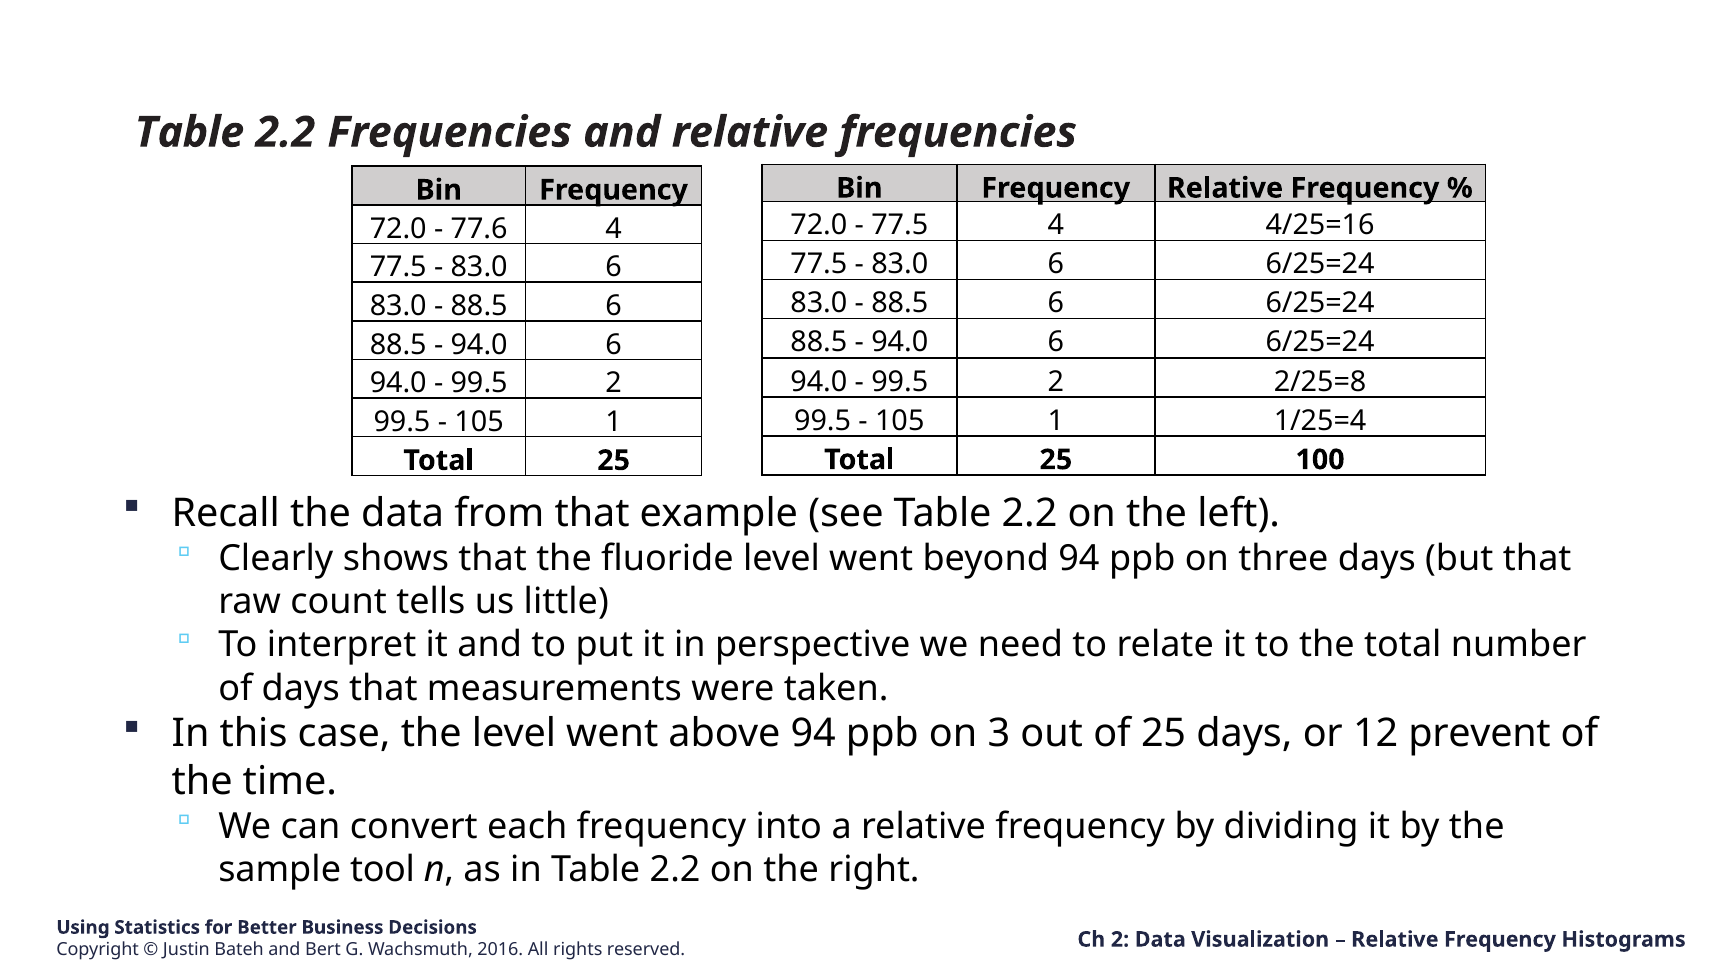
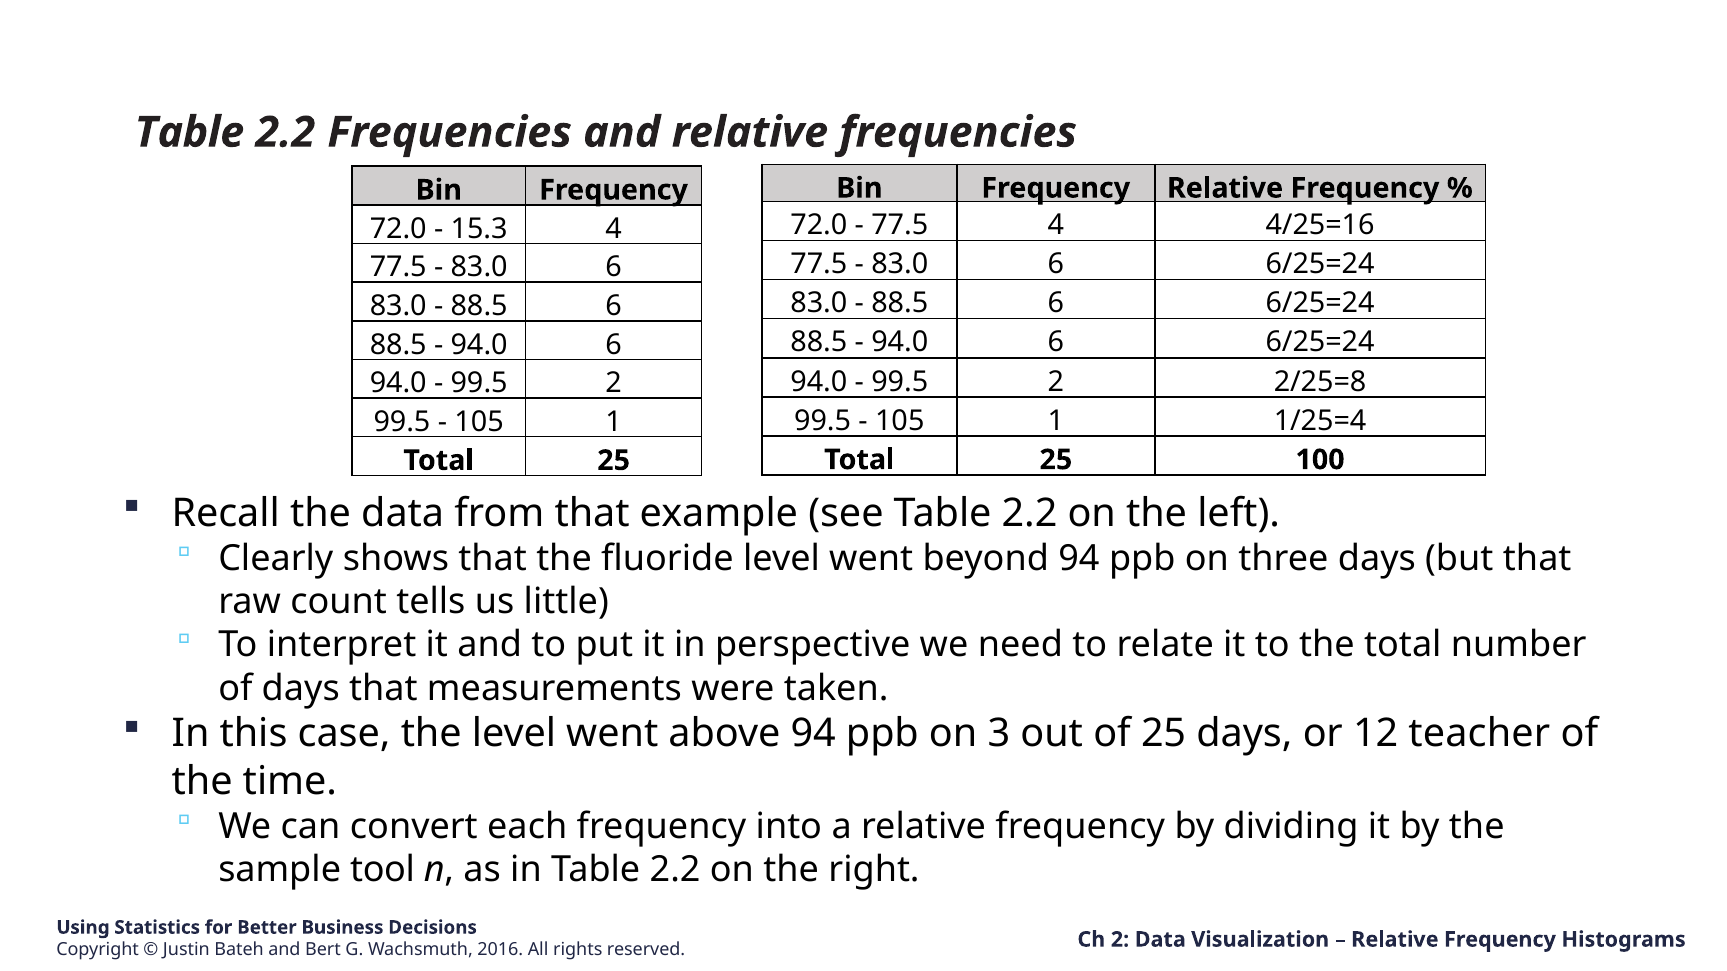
77.6: 77.6 -> 15.3 (479, 229)
prevent: prevent -> teacher (1479, 734)
